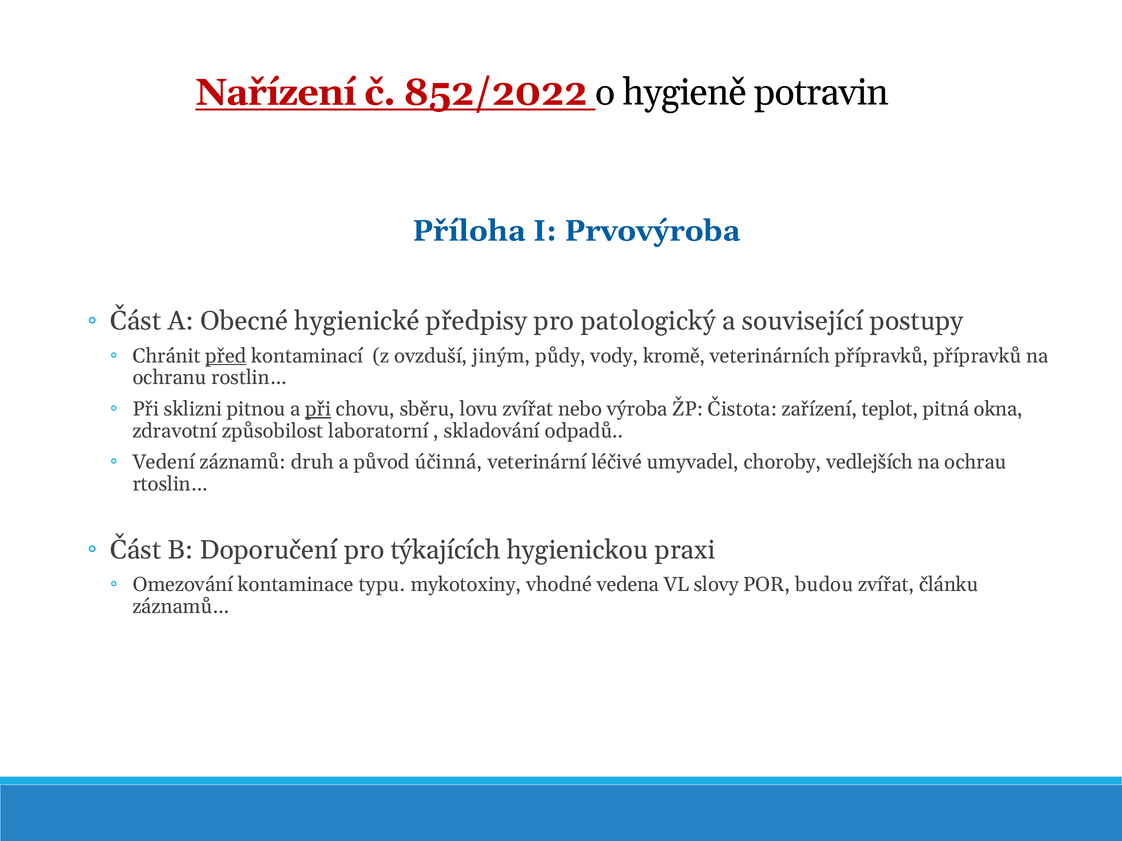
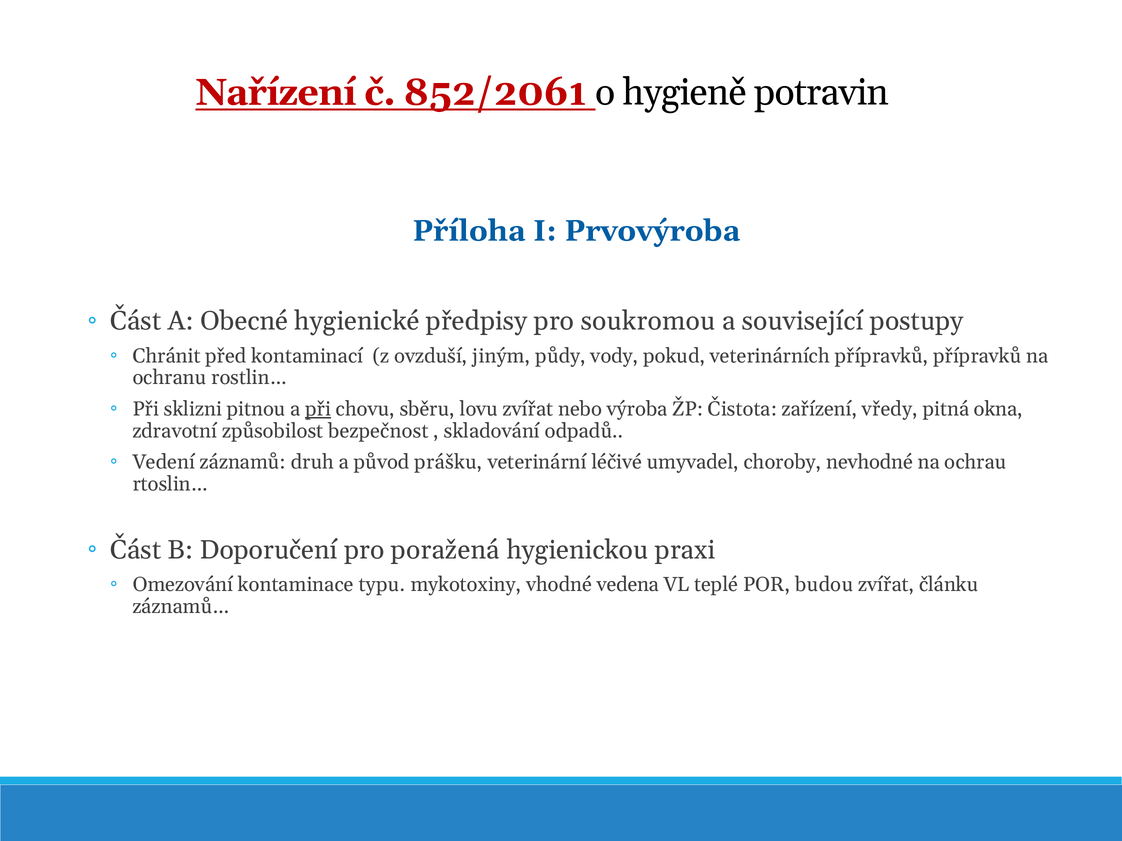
852/2022: 852/2022 -> 852/2061 (495, 93)
patologický: patologický -> soukromou (648, 321)
před underline: present -> none (226, 356)
kromě: kromě -> pokud (674, 356)
teplot: teplot -> vředy (890, 409)
laboratorní: laboratorní -> bezpečnost (378, 431)
účinná: účinná -> prášku (448, 462)
vedlejších: vedlejších -> nevhodné (870, 462)
týkajících: týkajících -> poražená (445, 550)
slovy: slovy -> teplé (716, 585)
